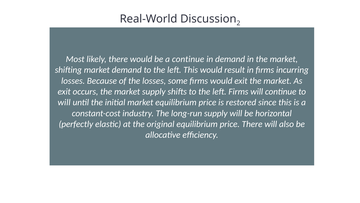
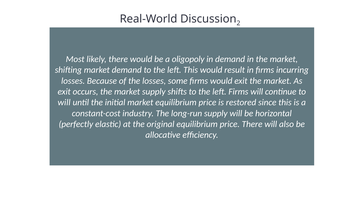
a continue: continue -> oligopoly (188, 59)
